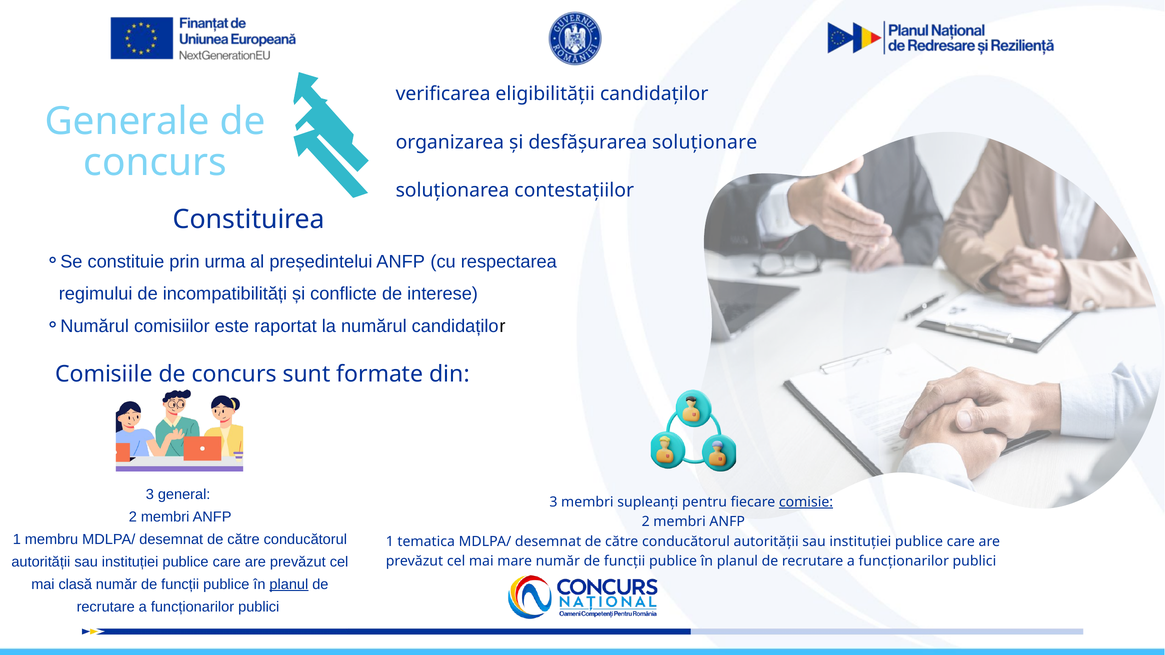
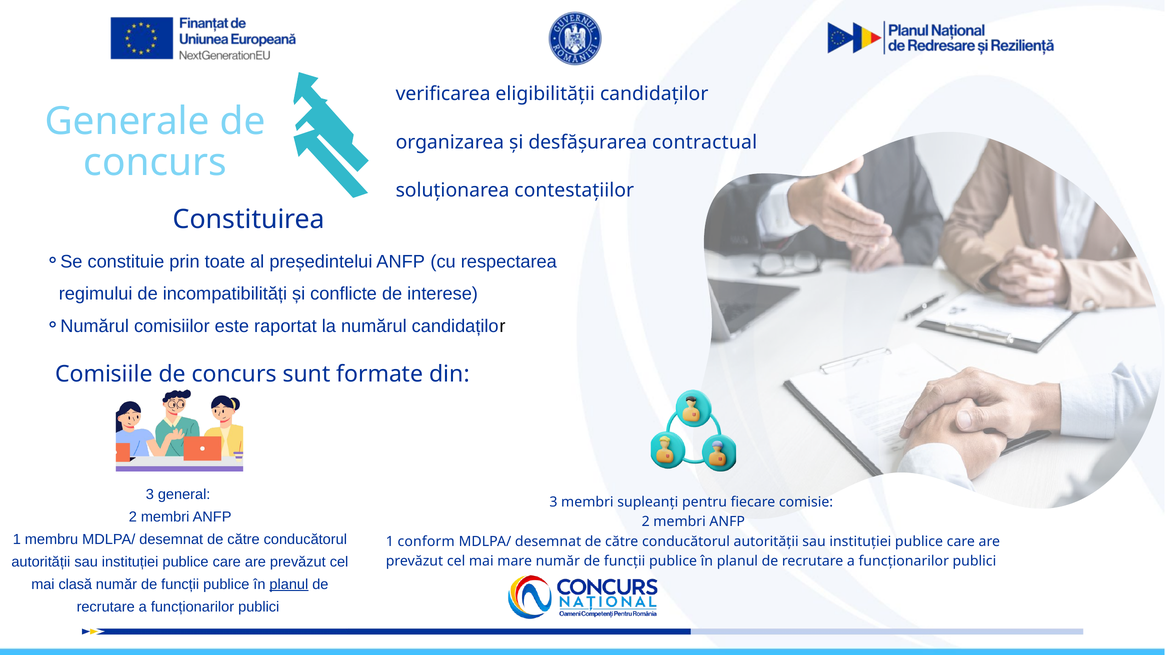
soluționare: soluționare -> contractual (705, 142)
urma: urma -> toate (225, 262)
comisie underline: present -> none (806, 502)
tematica: tematica -> conform (426, 542)
